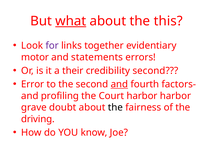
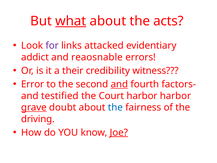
this: this -> acts (168, 21)
together: together -> attacked (104, 46)
motor: motor -> addict (35, 57)
statements: statements -> reaosnable (97, 57)
credibility second: second -> witness (155, 71)
profiling: profiling -> testified (60, 96)
grave underline: none -> present (34, 107)
the colour: black -> blue (115, 107)
Joe underline: none -> present (119, 132)
